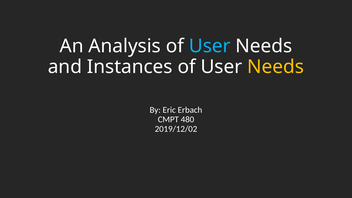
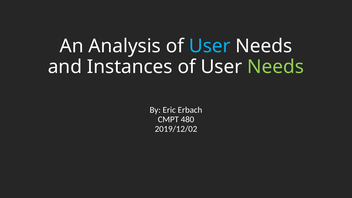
Needs colour: yellow -> light green (276, 67)
